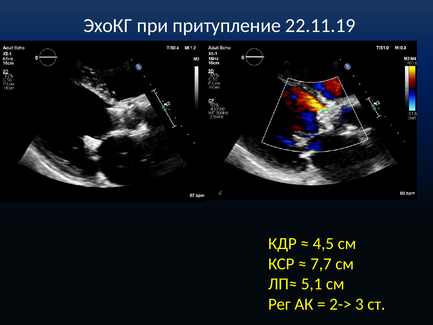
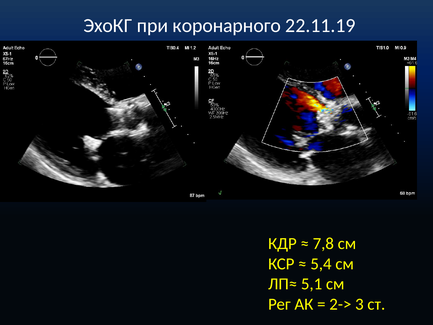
притупление: притупление -> коронарного (227, 26)
4,5: 4,5 -> 7,8 (323, 243)
7,7: 7,7 -> 5,4 (321, 264)
